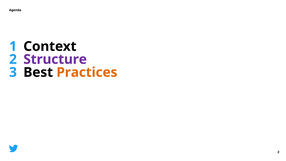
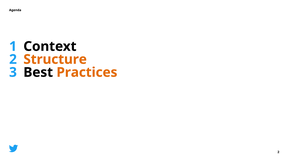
Structure colour: purple -> orange (55, 59)
